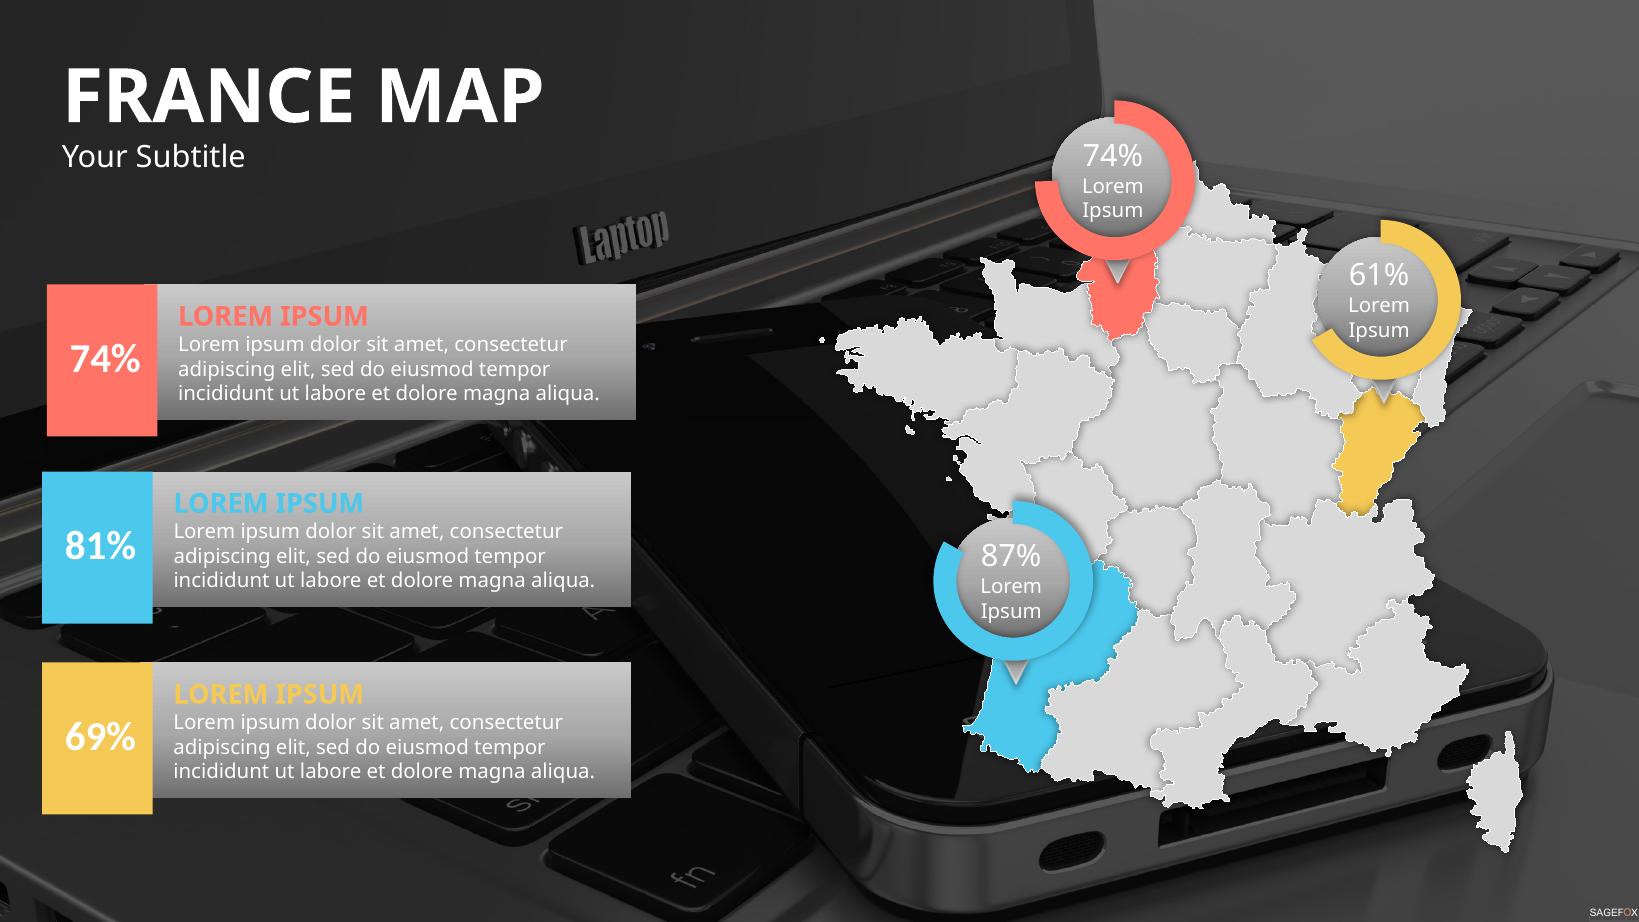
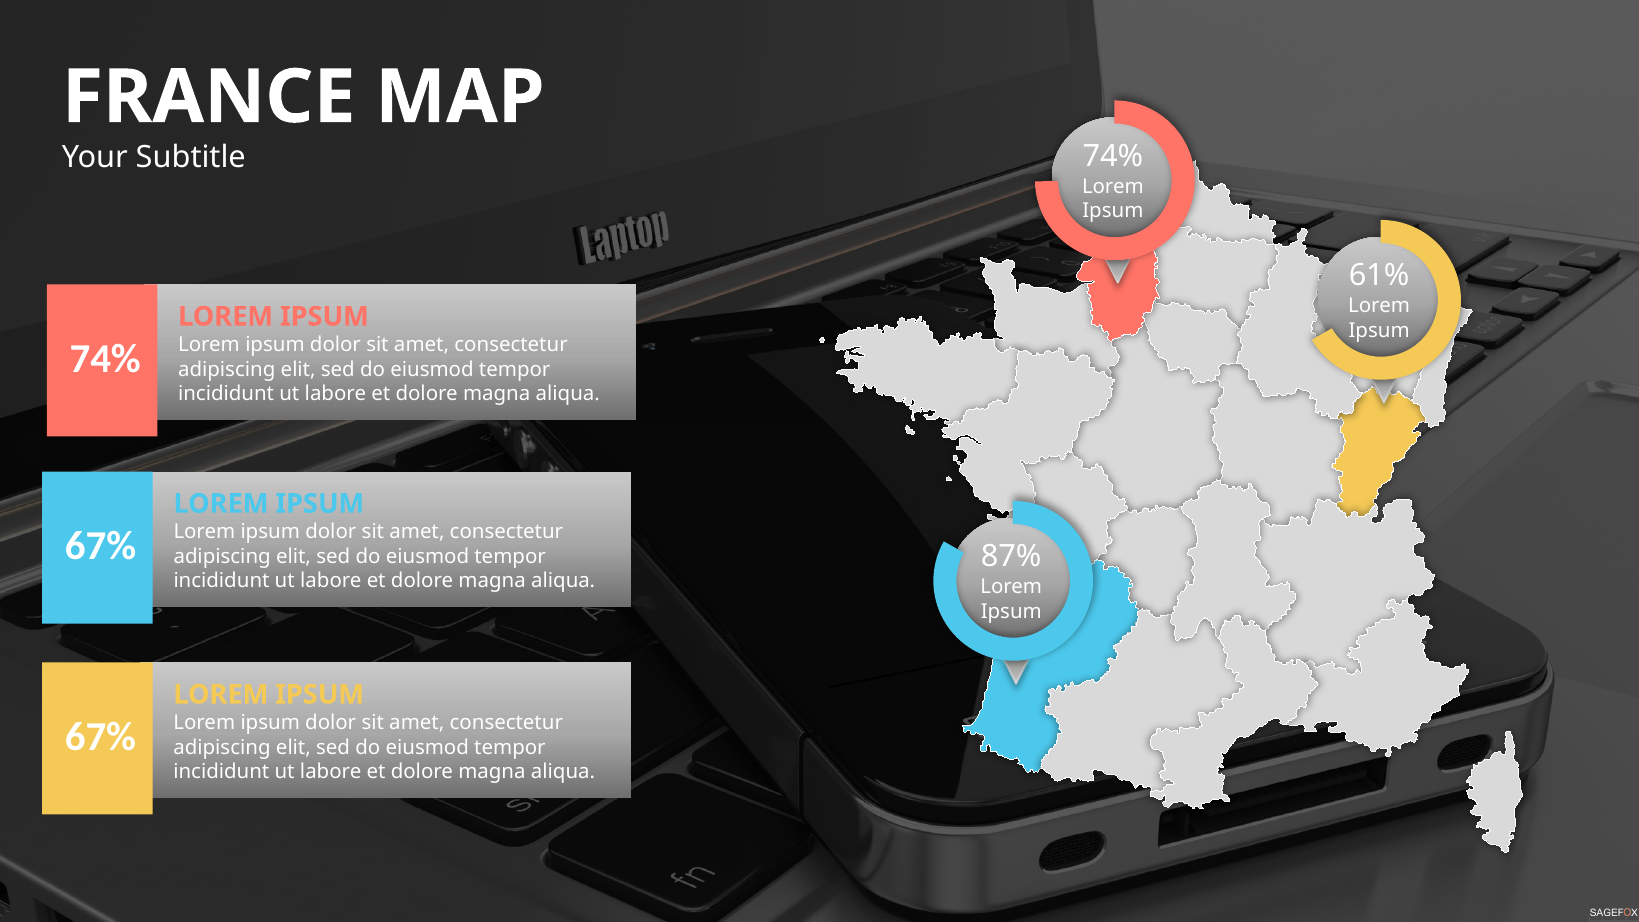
81%: 81% -> 67% (101, 546)
69%: 69% -> 67% (100, 737)
